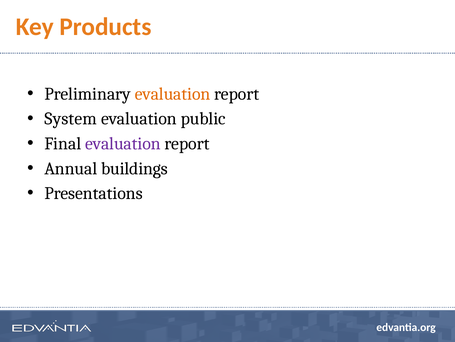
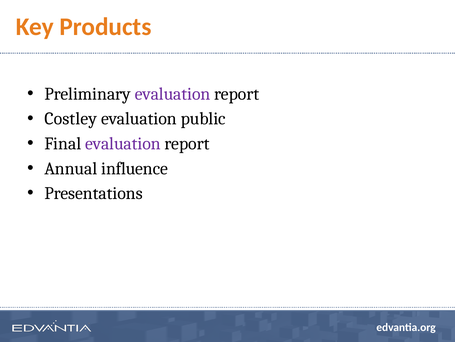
evaluation colour: orange -> purple (173, 94)
System: System -> Costley (71, 119)
buildings: buildings -> influence (135, 168)
